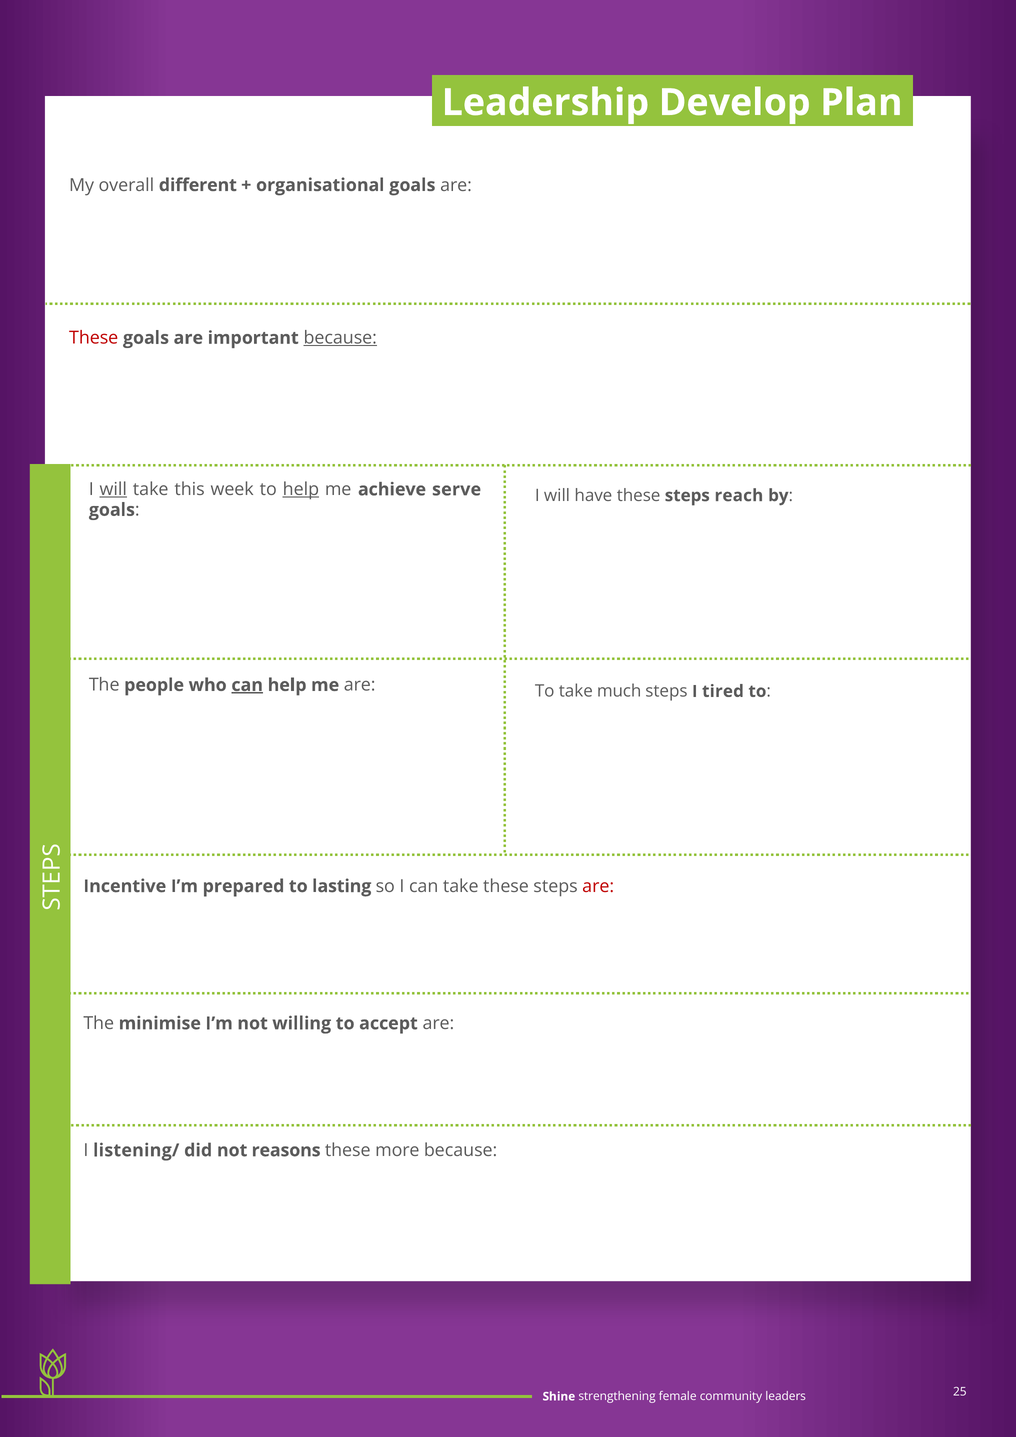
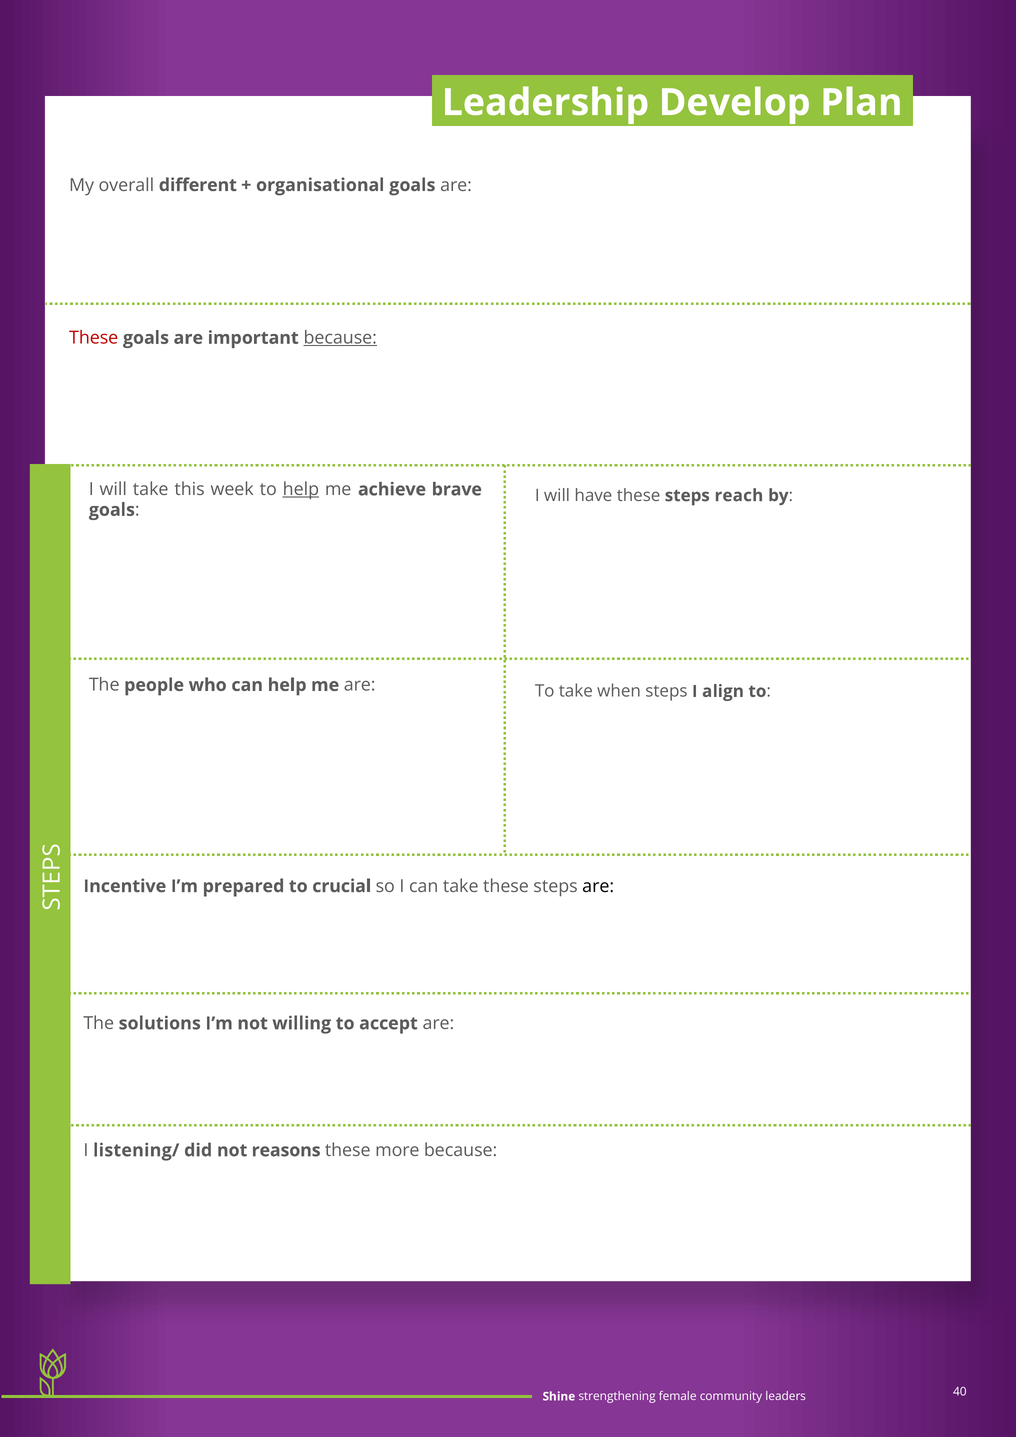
will underline: present -> none (113, 489)
serve: serve -> brave (457, 489)
can underline: present -> none (247, 685)
much: much -> when (619, 691)
tired: tired -> align (723, 691)
lasting: lasting -> crucial (342, 886)
are colour: red -> black (598, 886)
minimise: minimise -> solutions (160, 1023)
25: 25 -> 40 (960, 1392)
